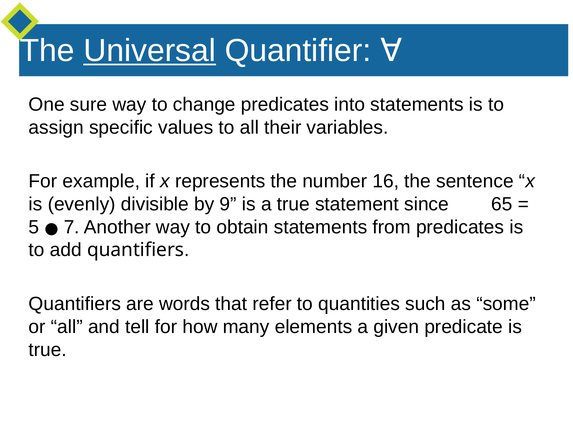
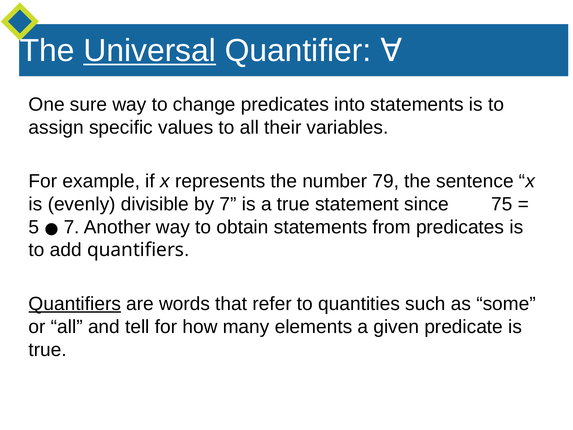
16: 16 -> 79 (386, 181)
by 9: 9 -> 7 (228, 204)
65: 65 -> 75 (502, 204)
Quantifiers underline: none -> present (75, 304)
